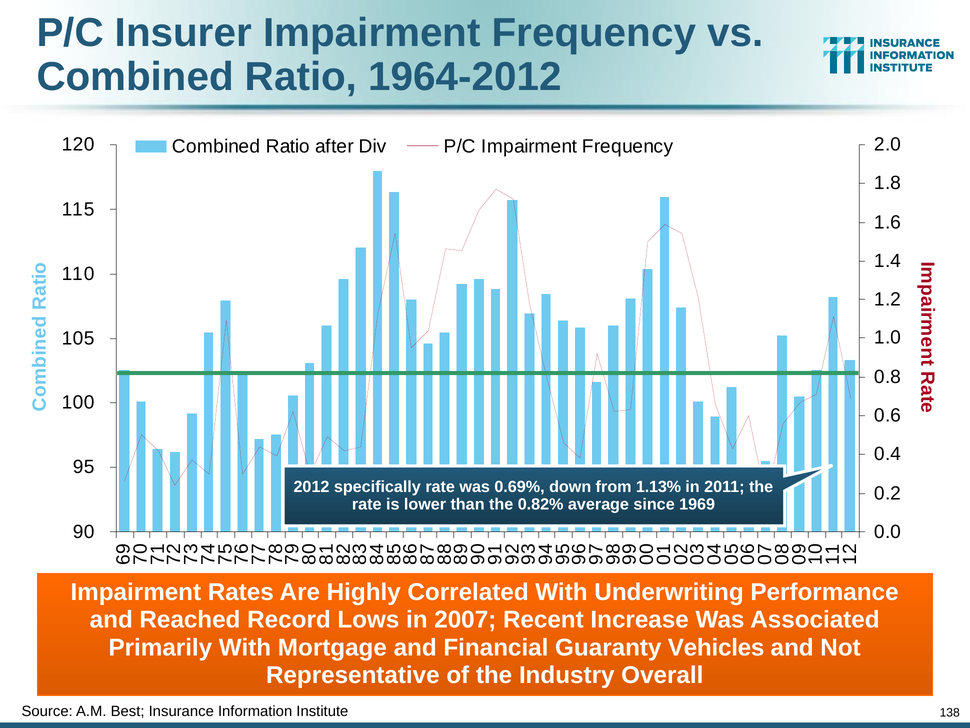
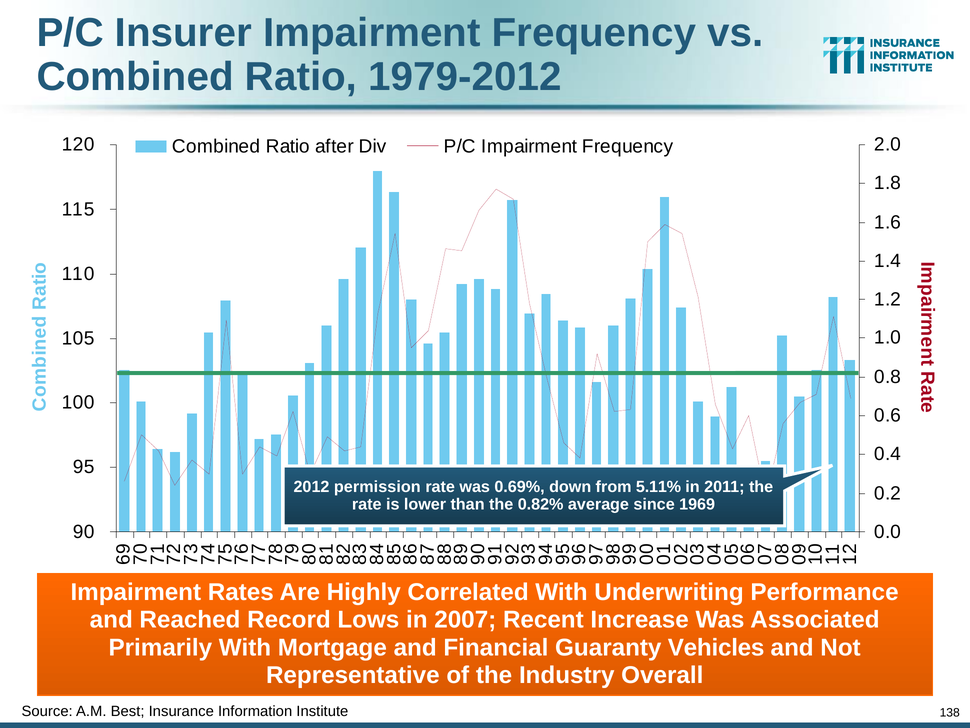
1964-2012: 1964-2012 -> 1979-2012 (465, 77)
specifically: specifically -> permission (377, 487)
1.13%: 1.13% -> 5.11% (659, 487)
